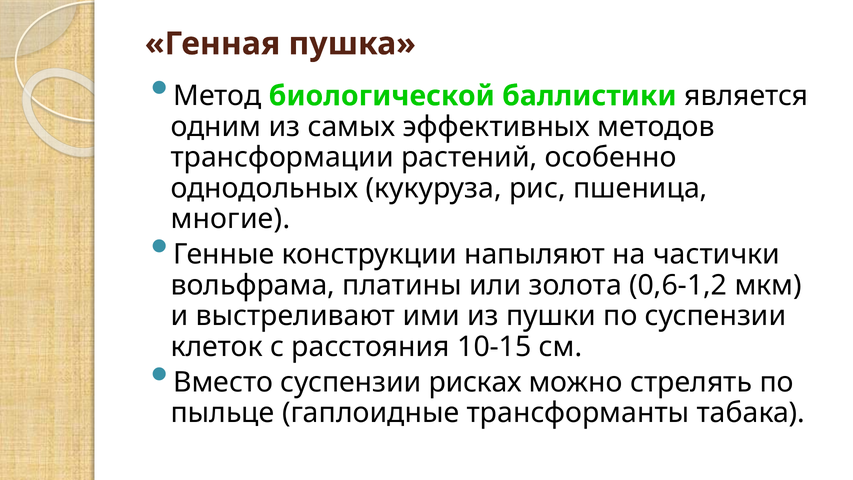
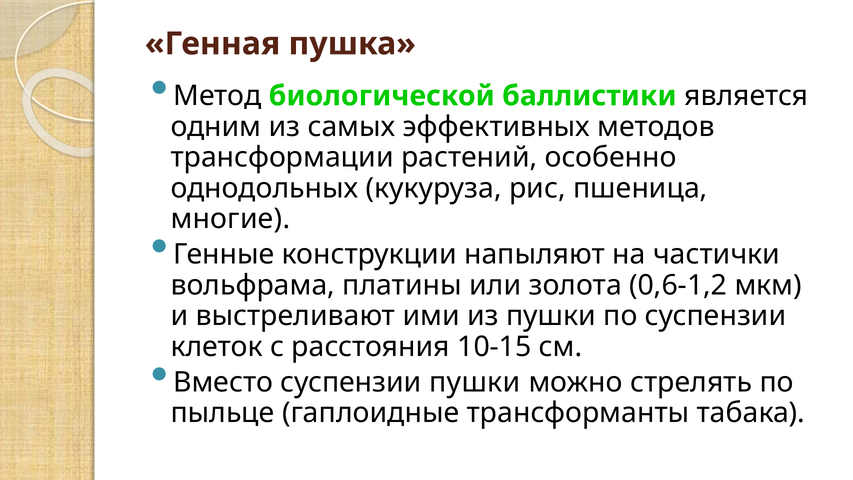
суспензии рисках: рисках -> пушки (475, 382)
